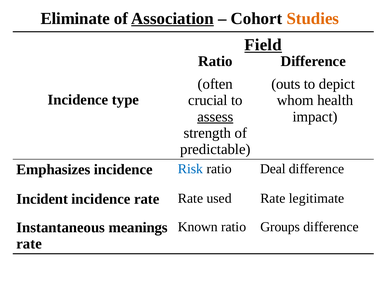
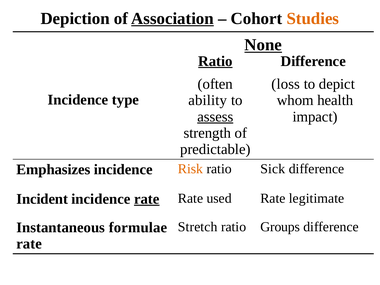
Eliminate: Eliminate -> Depiction (75, 19)
Field: Field -> None (263, 45)
Ratio underline: none -> present (215, 61)
outs: outs -> loss (286, 84)
crucial: crucial -> ability (208, 100)
Risk colour: blue -> orange (191, 169)
Deal: Deal -> Sick (273, 169)
rate underline: none -> present (147, 199)
Known: Known -> Stretch (198, 227)
meanings: meanings -> formulae (138, 227)
